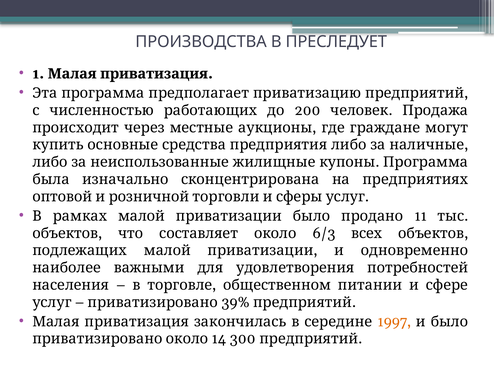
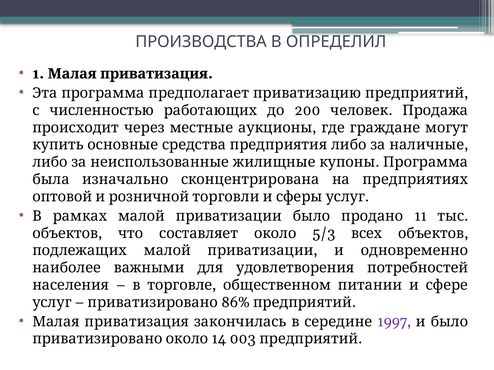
ПРЕСЛЕДУЕТ: ПРЕСЛЕДУЕТ -> ОПРЕДЕЛИЛ (336, 42)
6/3: 6/3 -> 5/3 (324, 234)
39%: 39% -> 86% (236, 303)
1997 colour: orange -> purple (394, 322)
300: 300 -> 003 (243, 339)
